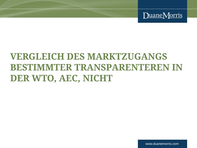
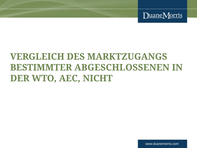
TRANSPARENTEREN: TRANSPARENTEREN -> ABGESCHLOSSENEN (122, 67)
